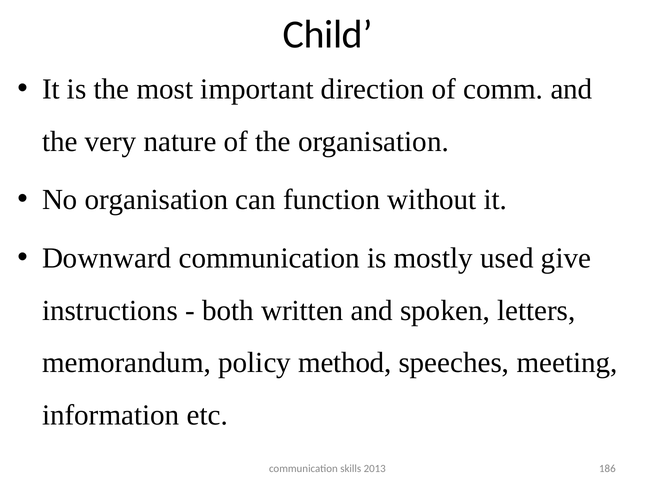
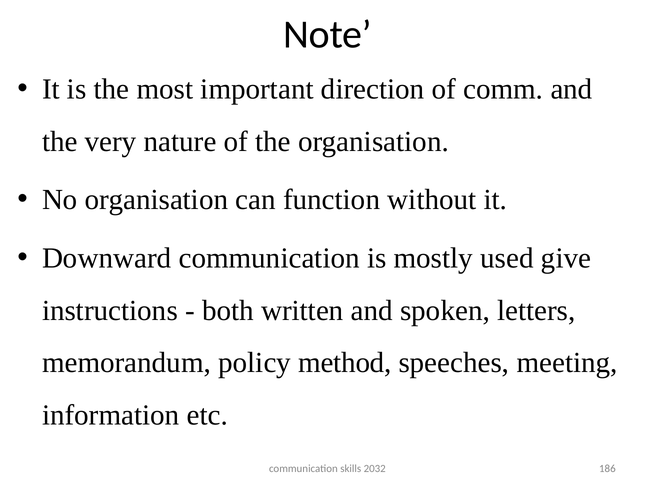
Child: Child -> Note (328, 34)
2013: 2013 -> 2032 (375, 469)
